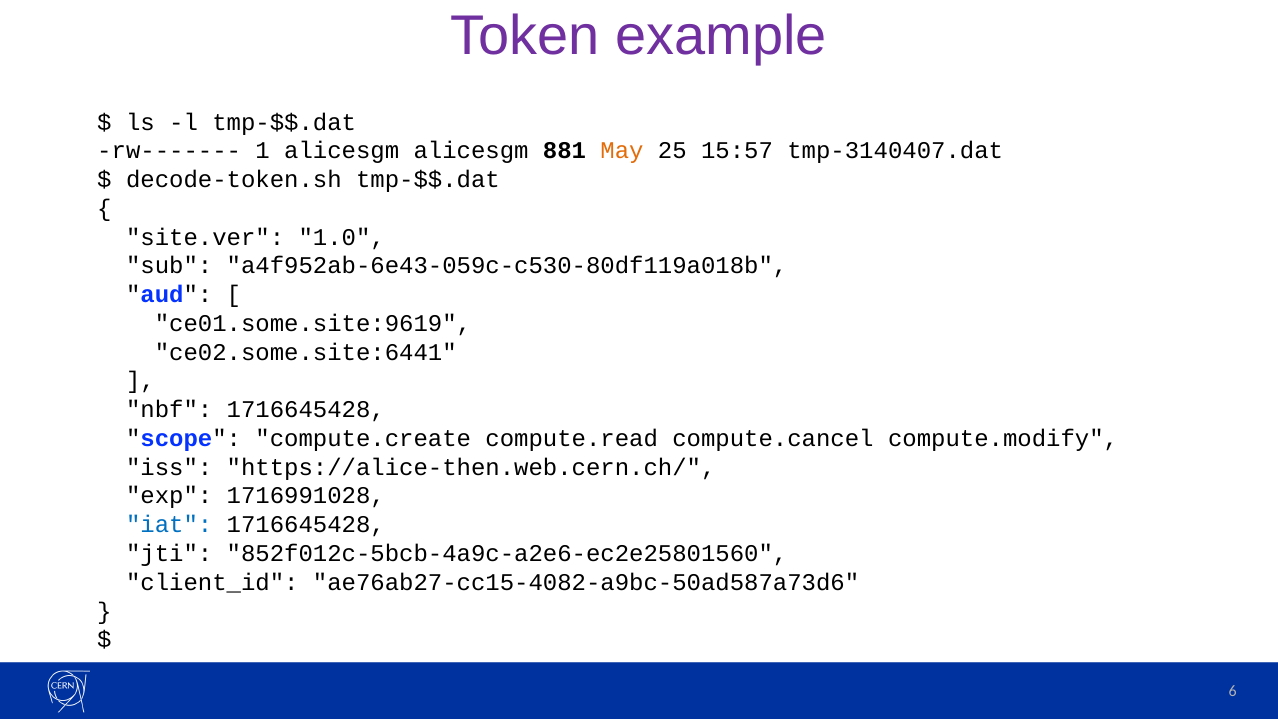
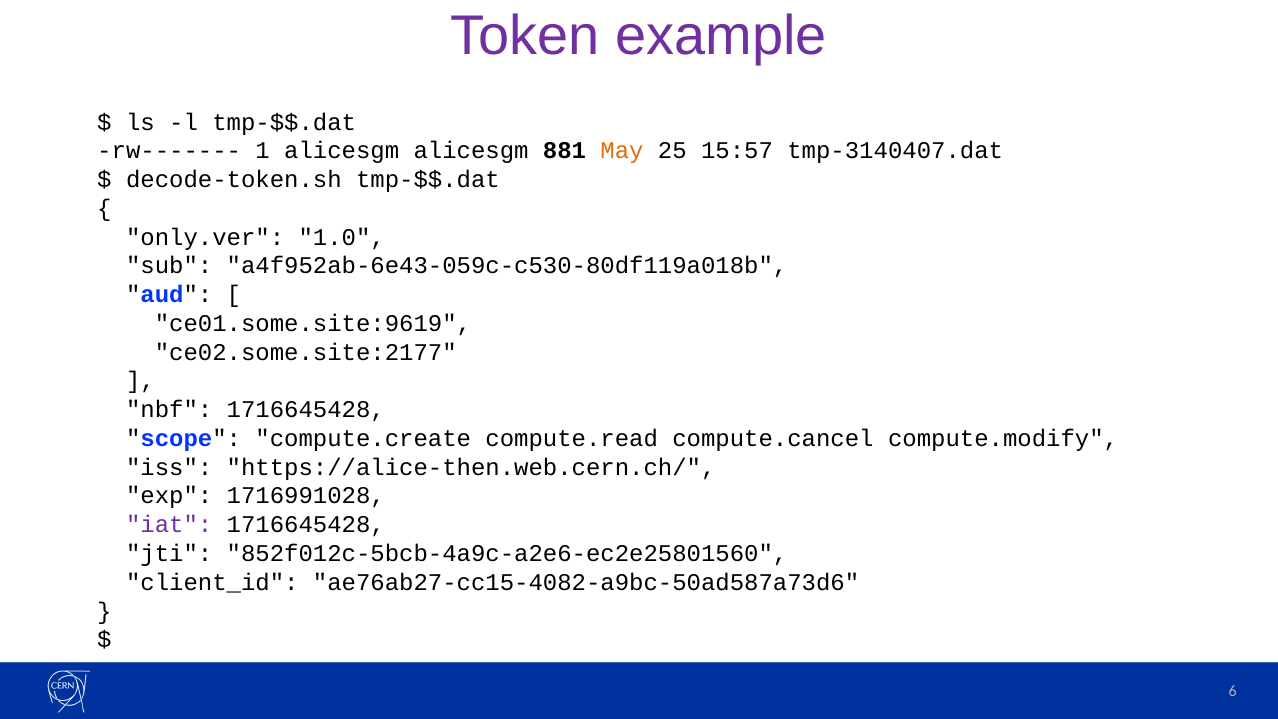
site.ver: site.ver -> only.ver (205, 237)
ce02.some.site:6441: ce02.some.site:6441 -> ce02.some.site:2177 (306, 352)
iat colour: blue -> purple (169, 525)
